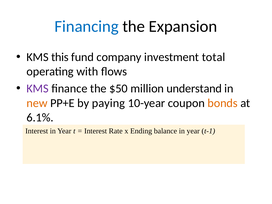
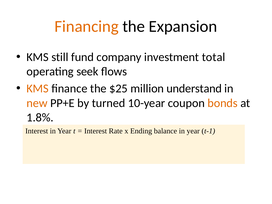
Financing colour: blue -> orange (87, 26)
this: this -> still (60, 57)
with: with -> seek (87, 72)
KMS colour: purple -> orange (38, 89)
$50: $50 -> $25 (119, 89)
paying: paying -> turned (109, 103)
6.1%: 6.1% -> 1.8% (40, 118)
